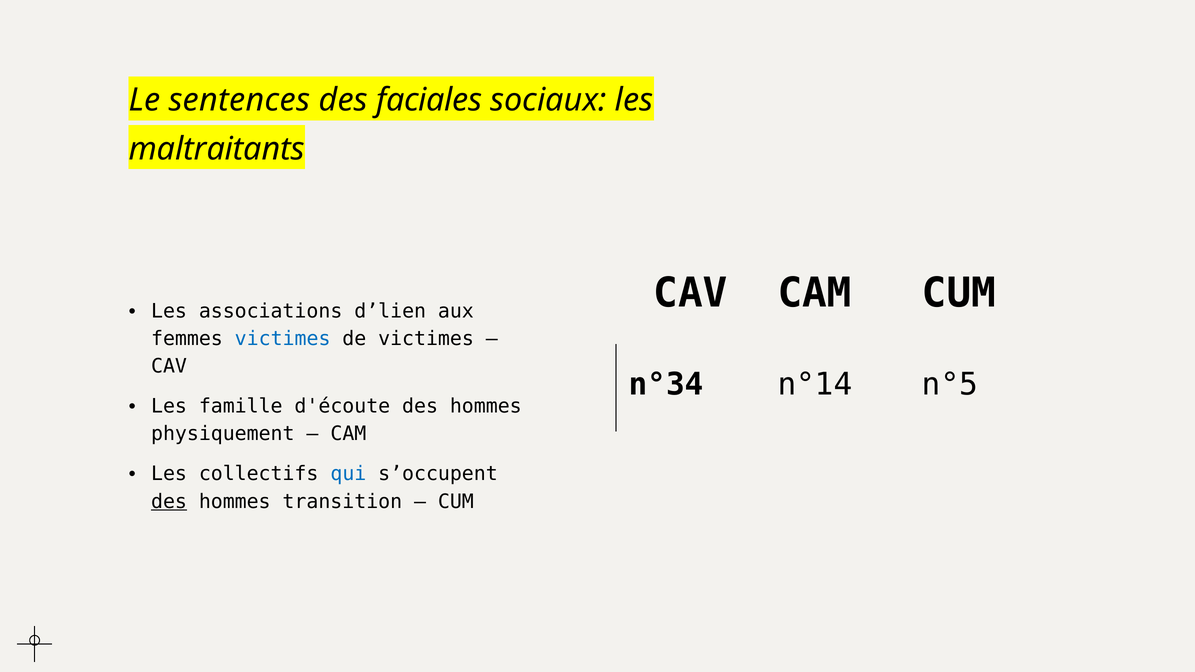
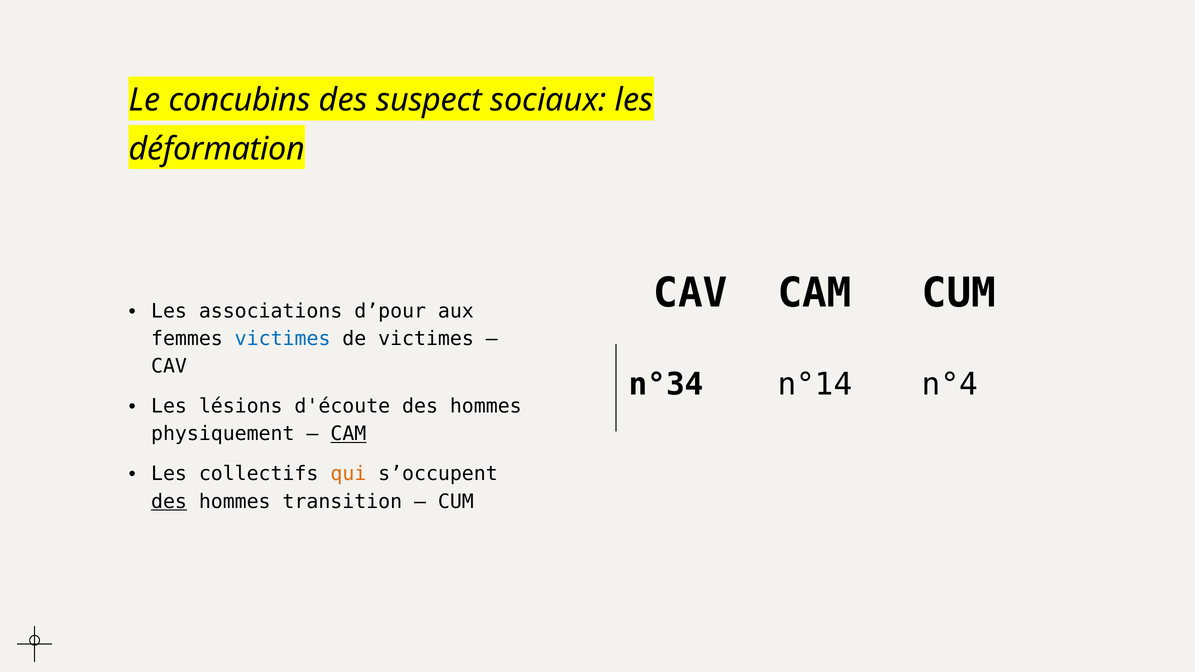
sentences: sentences -> concubins (240, 100)
faciales: faciales -> suspect (429, 100)
maltraitants: maltraitants -> déformation (217, 149)
d’lien: d’lien -> d’pour (390, 311)
n°5: n°5 -> n°4 (950, 384)
famille: famille -> lésions (241, 406)
CAM underline: none -> present (348, 434)
qui colour: blue -> orange (348, 474)
